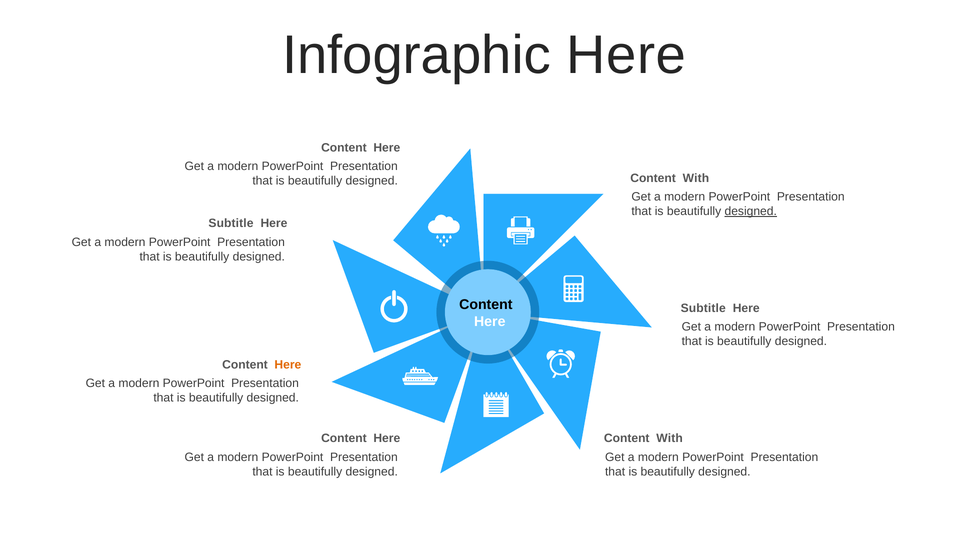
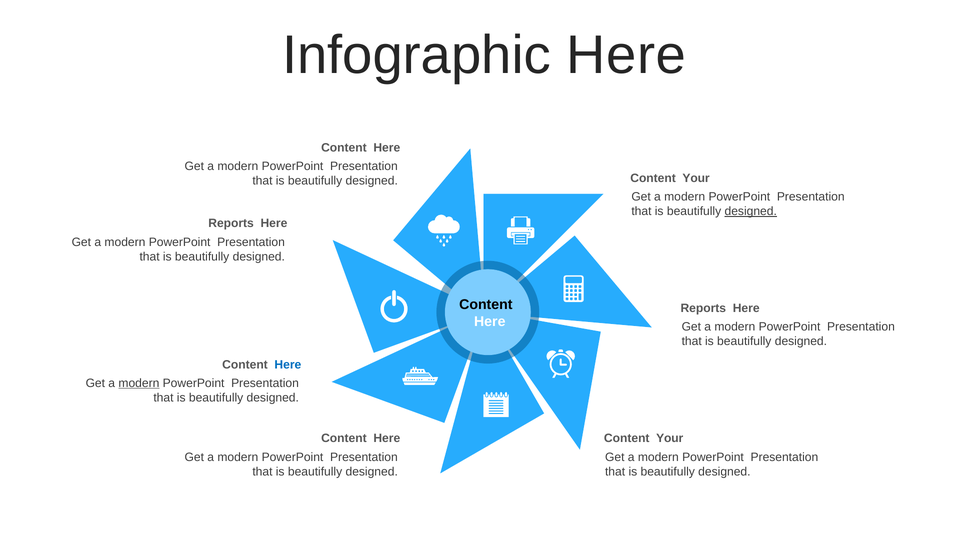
With: With -> Your (696, 178)
Subtitle: Subtitle -> Reports (231, 223)
Subtitle: Subtitle -> Reports (703, 308)
Here colour: orange -> blue (288, 365)
modern underline: none -> present (139, 383)
With: With -> Your (670, 438)
